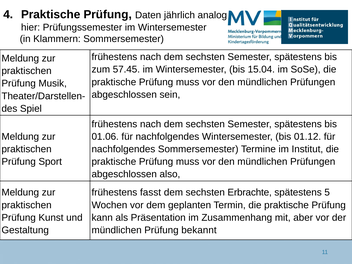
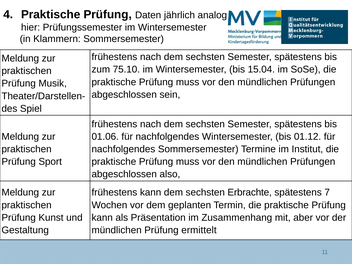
57.45: 57.45 -> 75.10 (126, 69)
frühestens fasst: fasst -> kann (151, 193)
5: 5 -> 7 (327, 193)
bekannt: bekannt -> ermittelt (199, 230)
